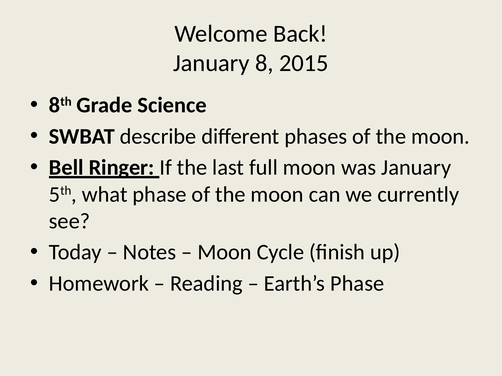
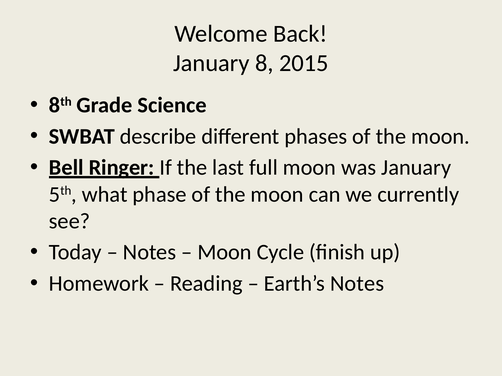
Earth’s Phase: Phase -> Notes (357, 284)
